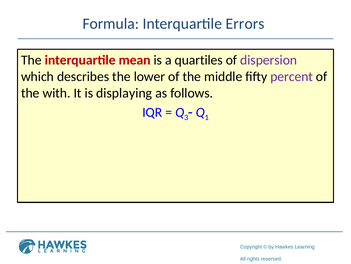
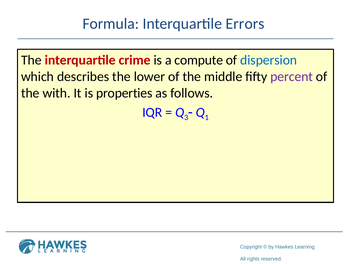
mean: mean -> crime (135, 60)
quartiles: quartiles -> compute (199, 60)
dispersion colour: purple -> blue (269, 60)
displaying: displaying -> properties (124, 93)
